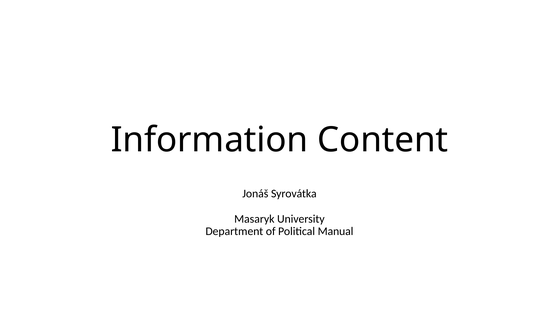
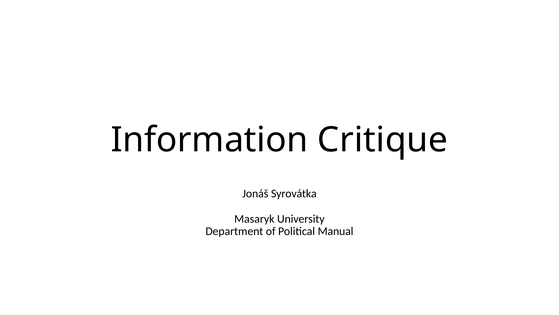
Content: Content -> Critique (383, 140)
